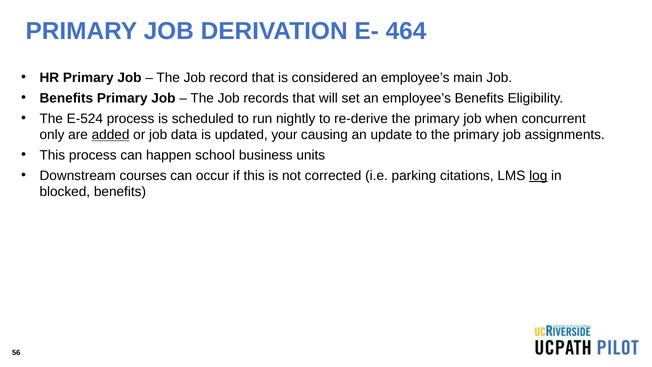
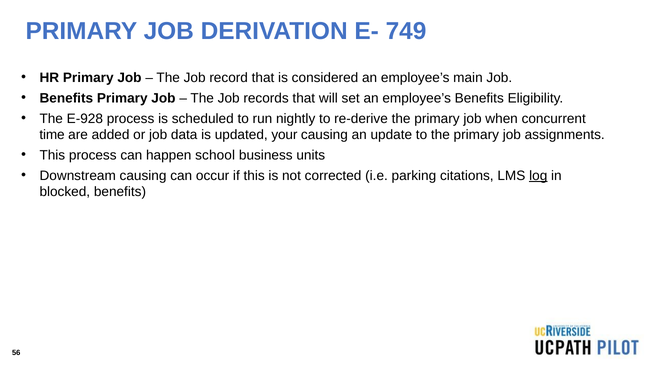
464: 464 -> 749 (406, 31)
E-524: E-524 -> E-928 (85, 118)
only: only -> time (52, 135)
added underline: present -> none (111, 135)
Downstream courses: courses -> causing (143, 176)
